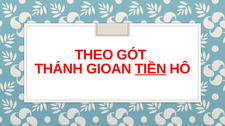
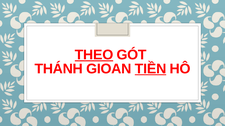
THEO underline: none -> present (94, 55)
